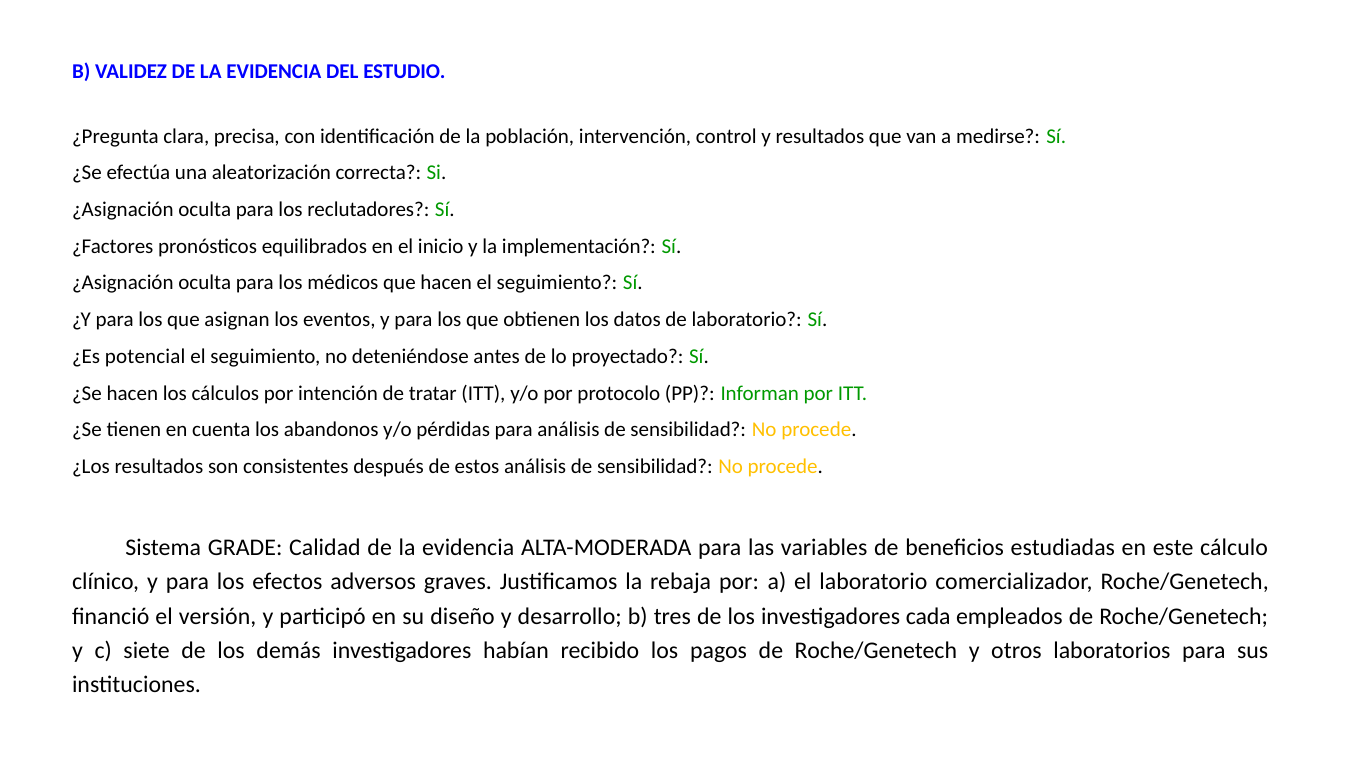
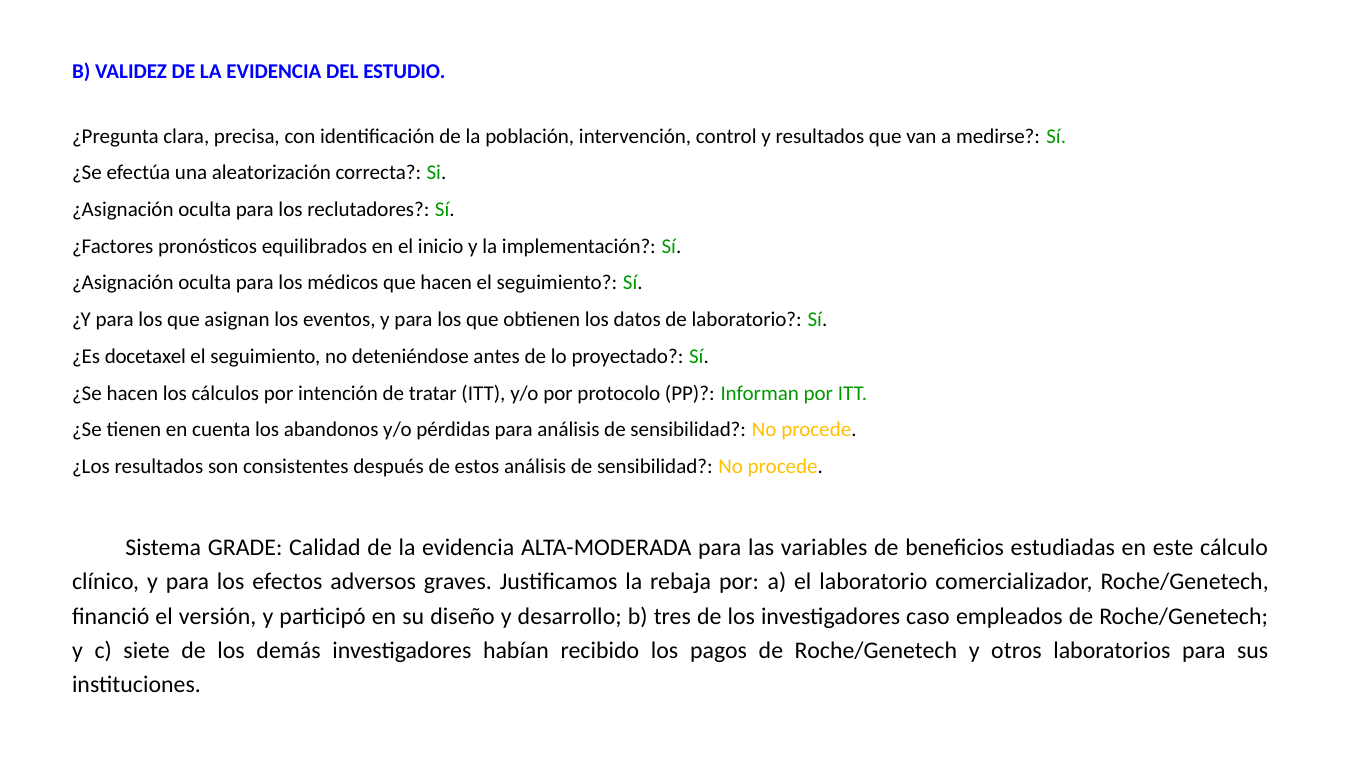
potencial: potencial -> docetaxel (145, 357)
cada: cada -> caso (928, 617)
